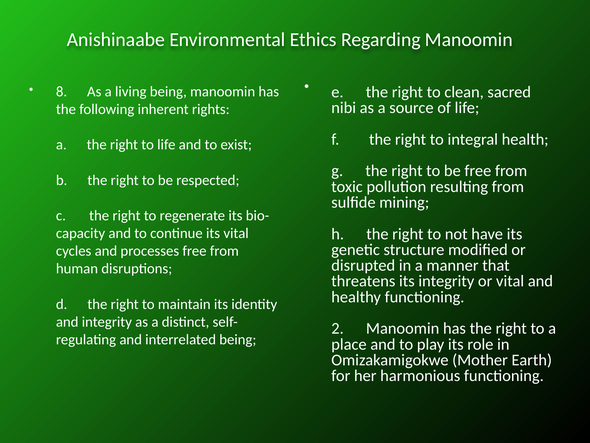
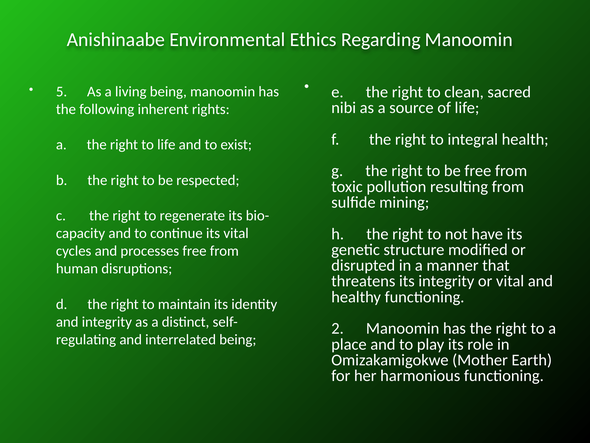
8: 8 -> 5 (62, 91)
